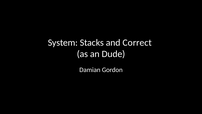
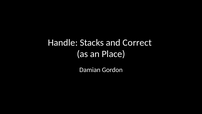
System: System -> Handle (63, 42)
Dude: Dude -> Place (113, 54)
